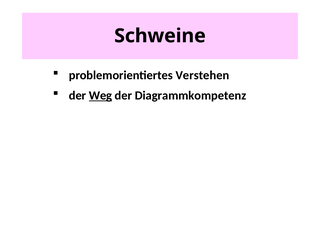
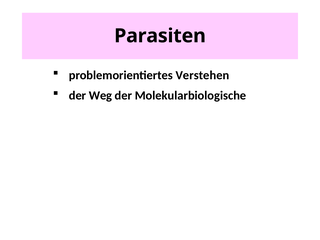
Schweine: Schweine -> Parasiten (160, 36)
Weg underline: present -> none (100, 96)
Diagrammkompetenz: Diagrammkompetenz -> Molekularbiologische (191, 96)
